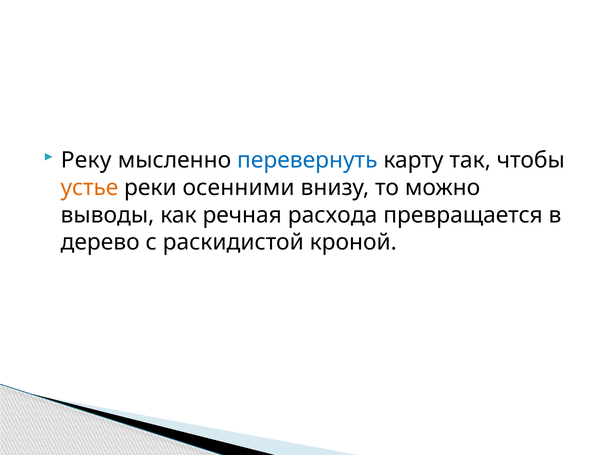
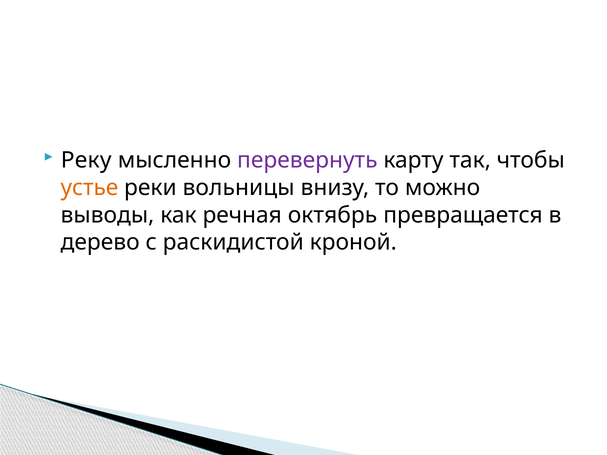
перевернуть colour: blue -> purple (307, 161)
осенними: осенними -> вольницы (239, 188)
расхода: расхода -> октябрь (333, 215)
